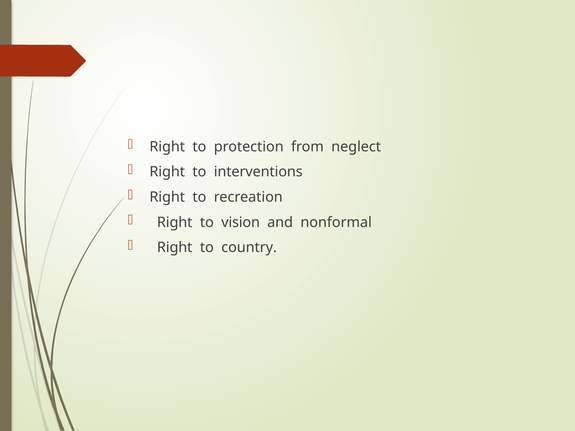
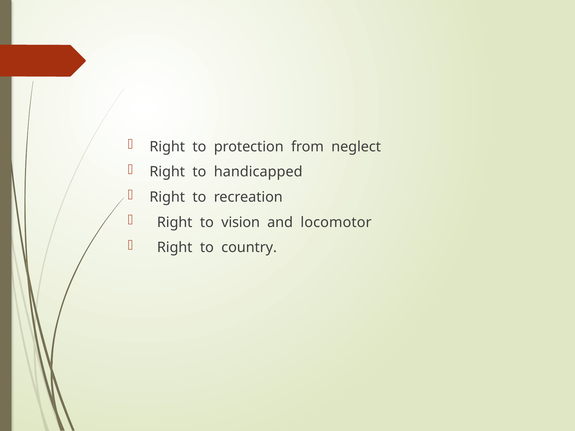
interventions: interventions -> handicapped (258, 172)
nonformal: nonformal -> locomotor (336, 222)
